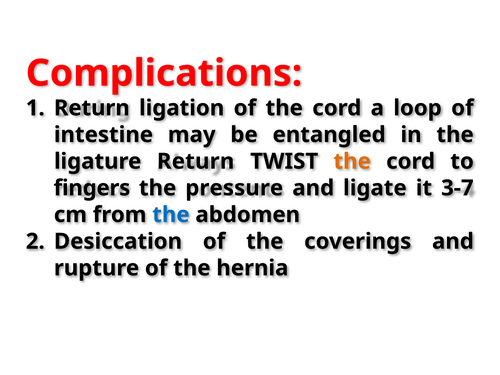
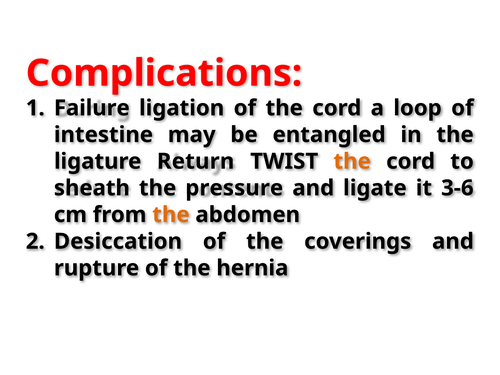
Return: Return -> Failure (92, 108)
fingers: fingers -> sheath (92, 188)
3-7: 3-7 -> 3-6 (457, 188)
the colour: blue -> orange (171, 215)
